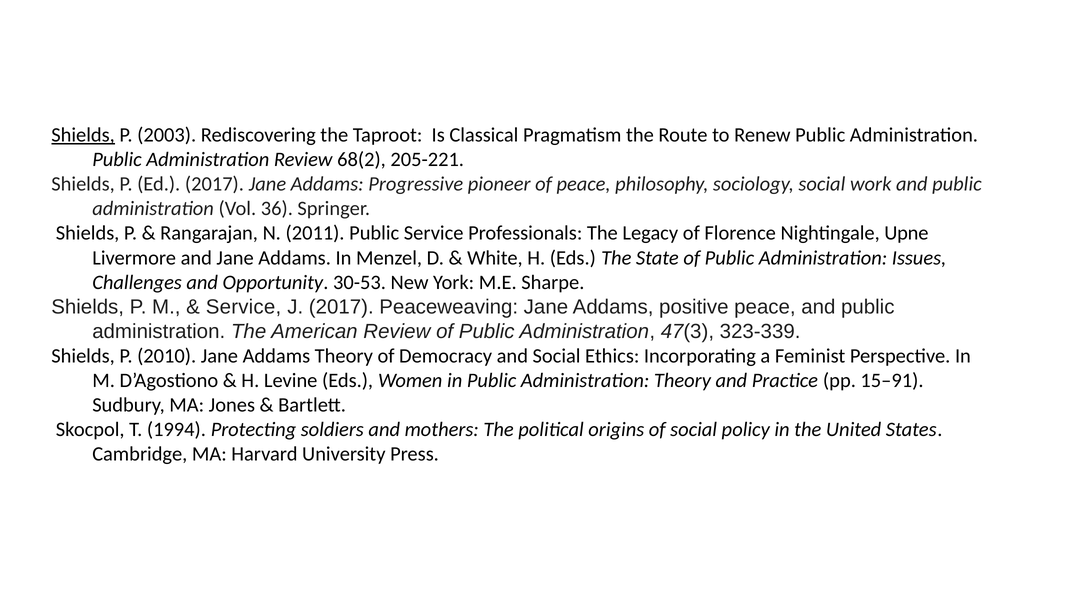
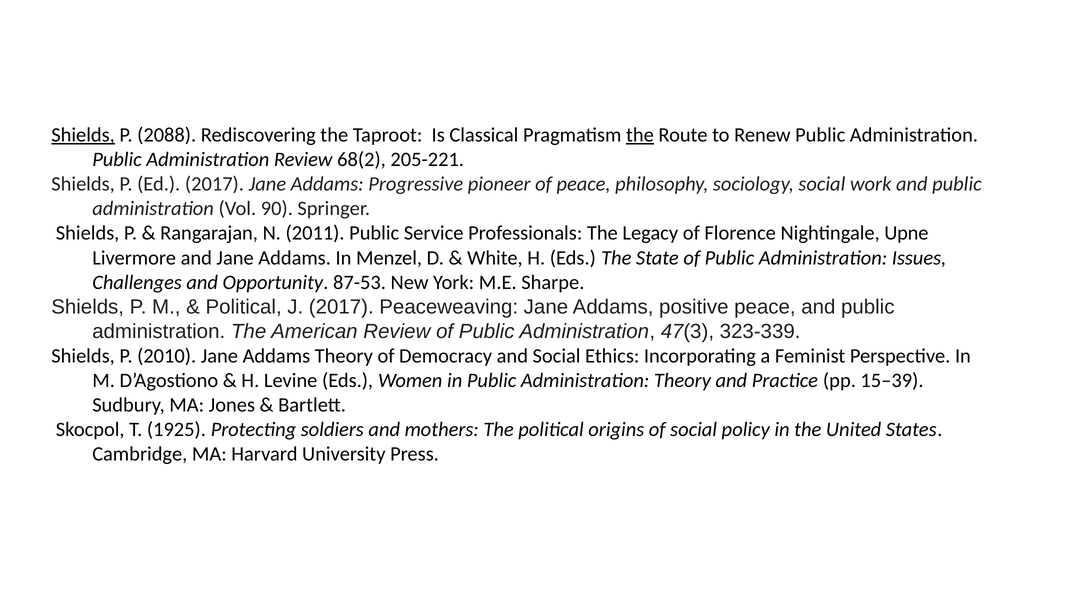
2003: 2003 -> 2088 (167, 135)
the underline: none -> present (640, 135)
36: 36 -> 90 (277, 209)
30-53: 30-53 -> 87-53 (359, 282)
Service: Service -> Political (244, 307)
15–91: 15–91 -> 15–39 (892, 381)
1994: 1994 -> 1925 (176, 430)
